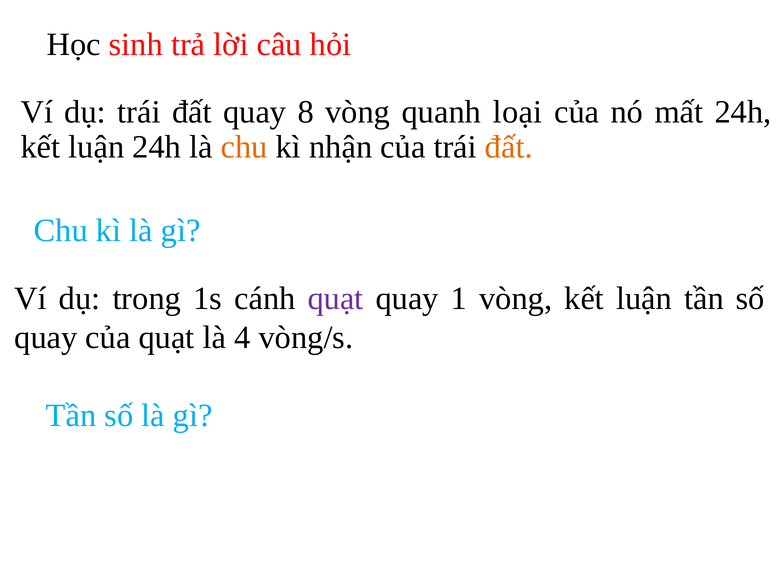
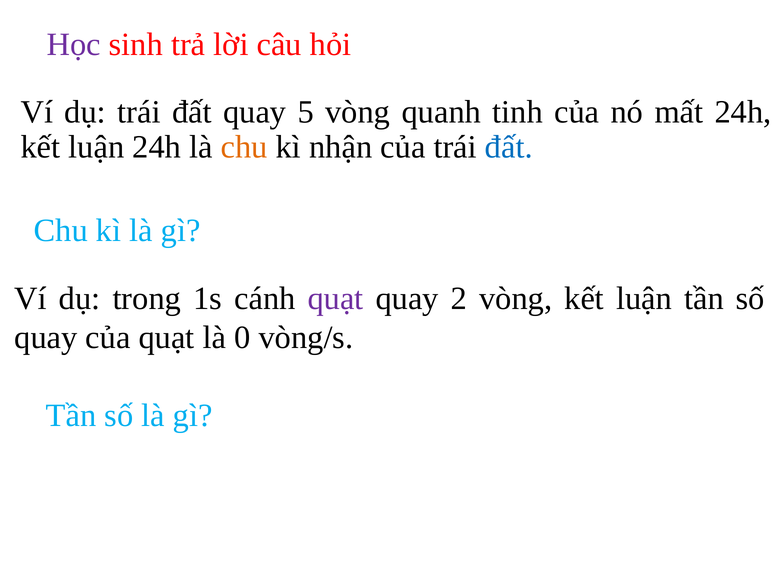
Học colour: black -> purple (74, 45)
8: 8 -> 5 (306, 112)
loại: loại -> tinh (518, 112)
đất colour: orange -> blue (509, 147)
1: 1 -> 2 (459, 299)
4: 4 -> 0 (242, 338)
